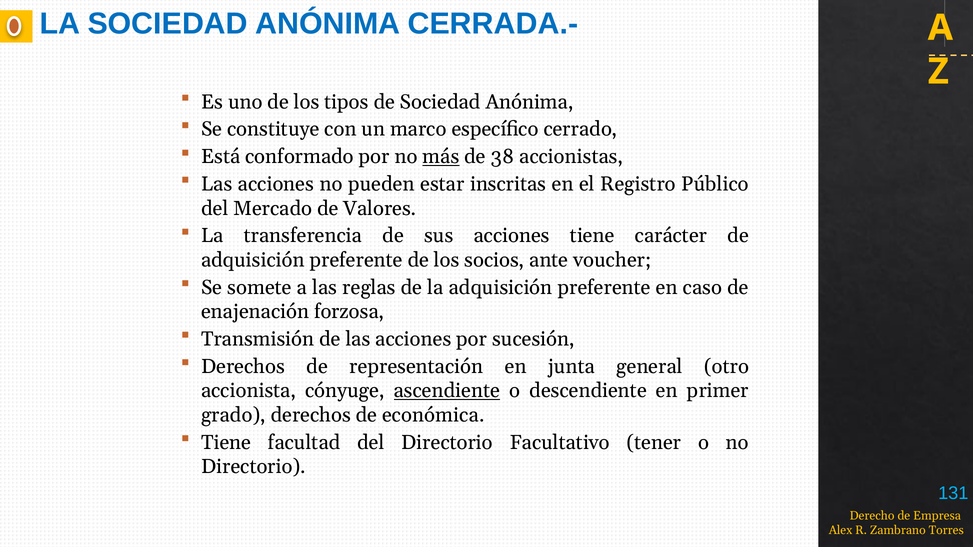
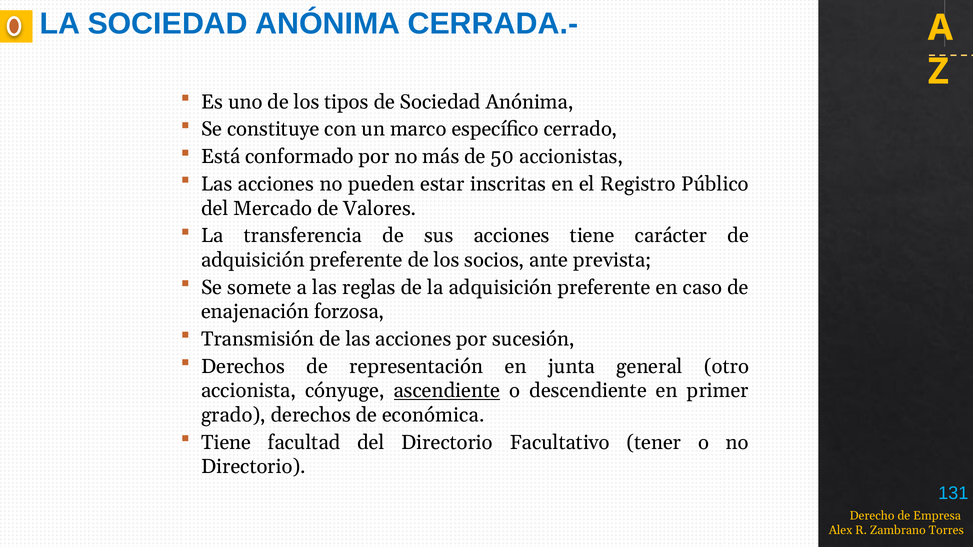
más underline: present -> none (441, 157)
38: 38 -> 50 (502, 157)
voucher: voucher -> prevista (612, 260)
